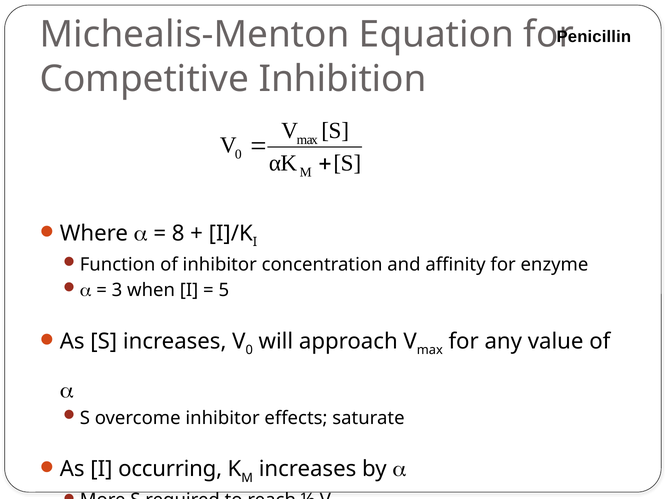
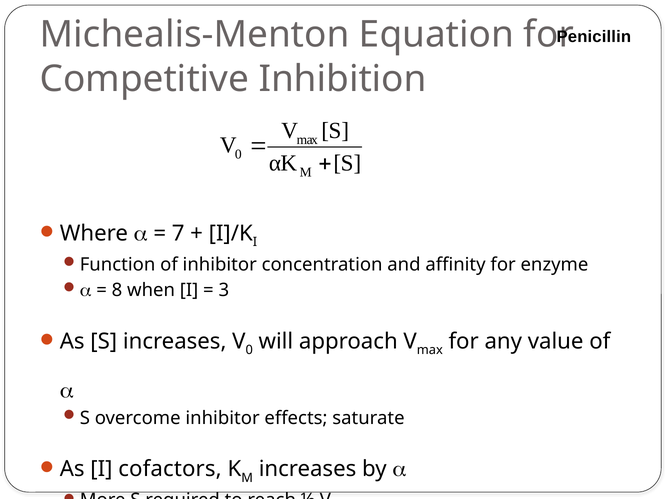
8: 8 -> 7 (178, 234)
3: 3 -> 8 (117, 291)
5: 5 -> 3 (224, 291)
occurring: occurring -> cofactors (170, 470)
